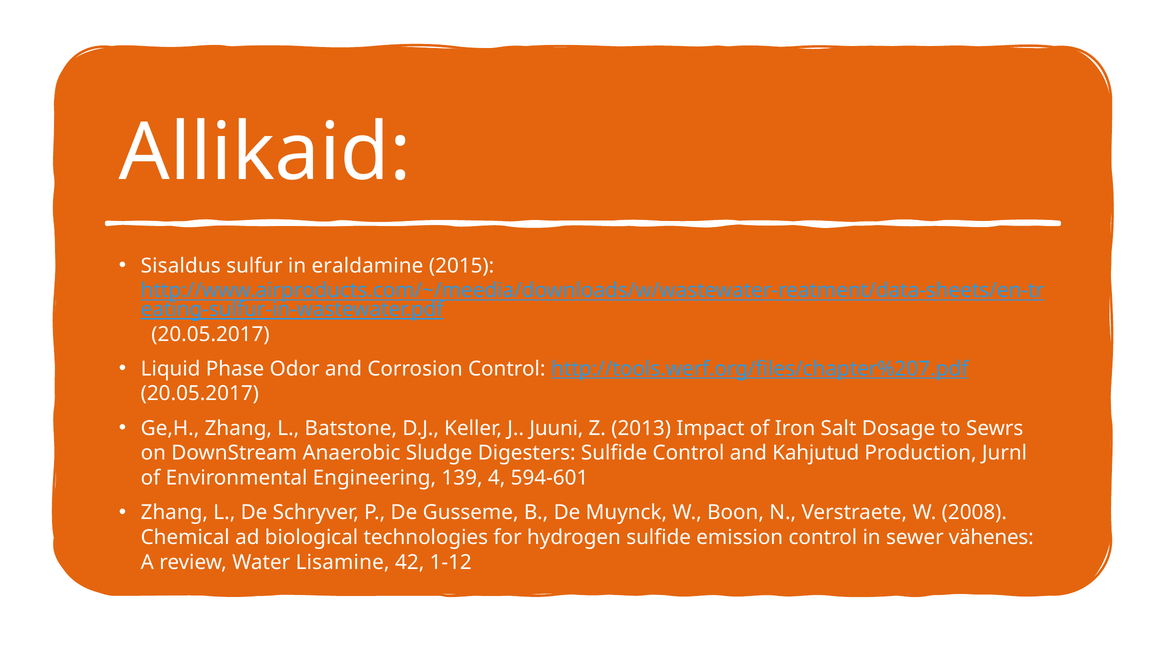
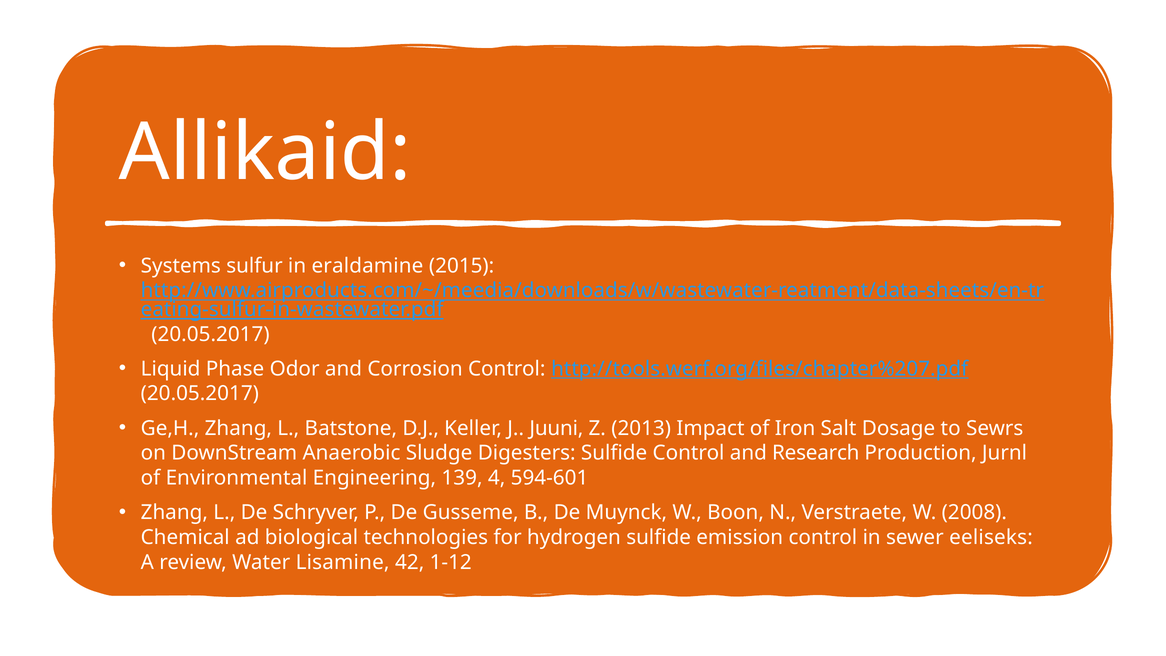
Sisaldus: Sisaldus -> Systems (181, 266)
Kahjutud: Kahjutud -> Research (816, 453)
vähenes: vähenes -> eeliseks (991, 537)
